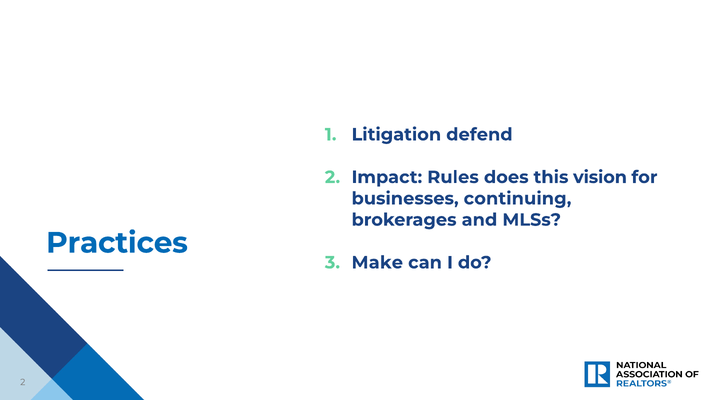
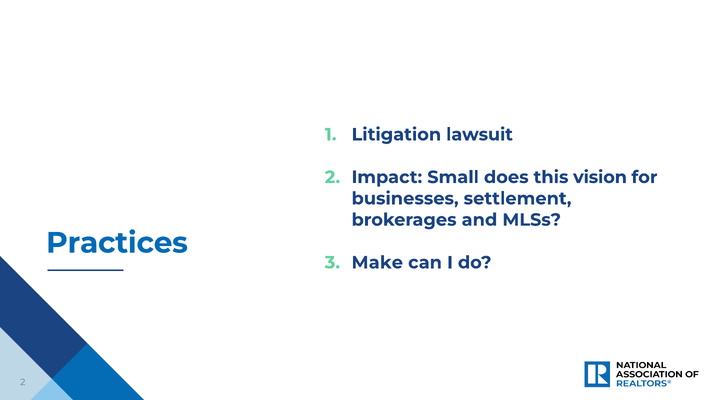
defend: defend -> lawsuit (480, 135)
Rules: Rules -> Small (453, 177)
continuing: continuing -> settlement (518, 199)
